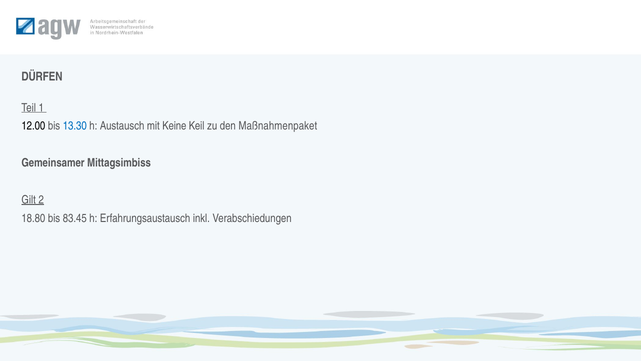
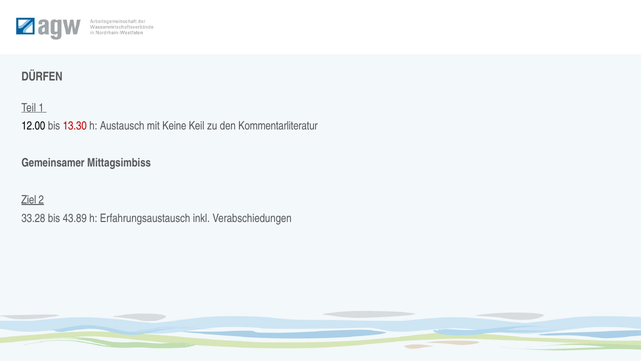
13.30 colour: blue -> red (75, 126)
Maßnahmenpaket: Maßnahmenpaket -> Kommentarliteratur (278, 126)
Gilt: Gilt -> Ziel (29, 200)
18.80: 18.80 -> 33.28 (33, 218)
83.45: 83.45 -> 43.89 (75, 218)
